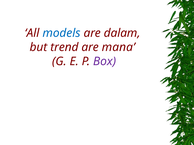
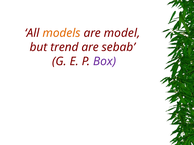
models colour: blue -> orange (62, 33)
dalam: dalam -> model (122, 33)
mana: mana -> sebab (119, 47)
